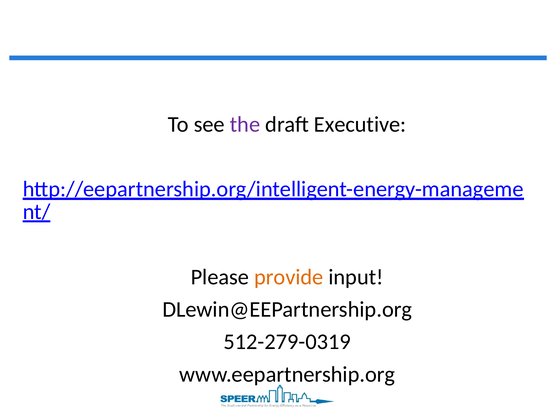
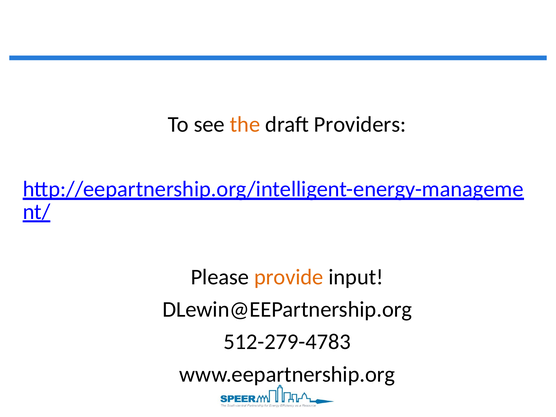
the colour: purple -> orange (245, 124)
Executive: Executive -> Providers (360, 124)
512-279-0319: 512-279-0319 -> 512-279-4783 (287, 342)
